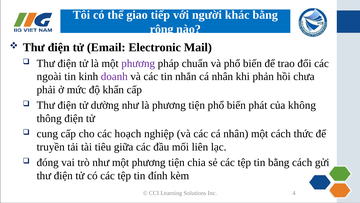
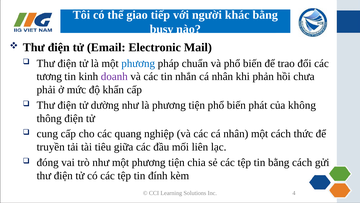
rộng: rộng -> busy (162, 29)
phương colour: purple -> blue (138, 63)
ngoài: ngoài -> tương (49, 76)
hoạch: hoạch -> quang (128, 134)
